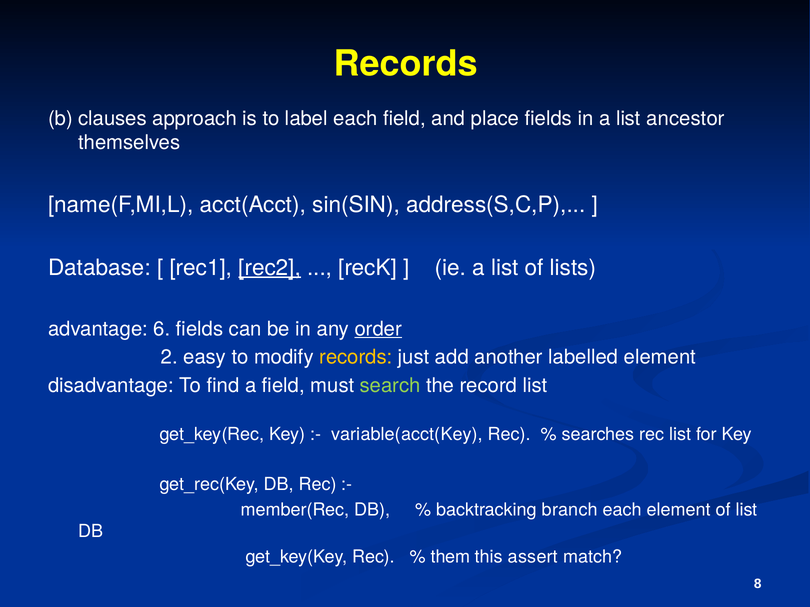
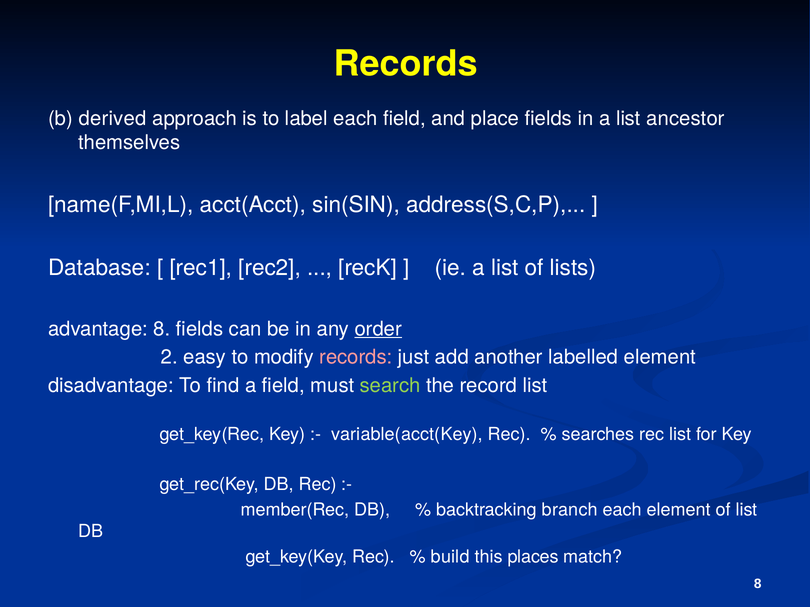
clauses: clauses -> derived (112, 118)
rec2 underline: present -> none (270, 268)
advantage 6: 6 -> 8 (162, 329)
records colour: yellow -> pink (356, 357)
them: them -> build (450, 557)
assert: assert -> places (533, 557)
